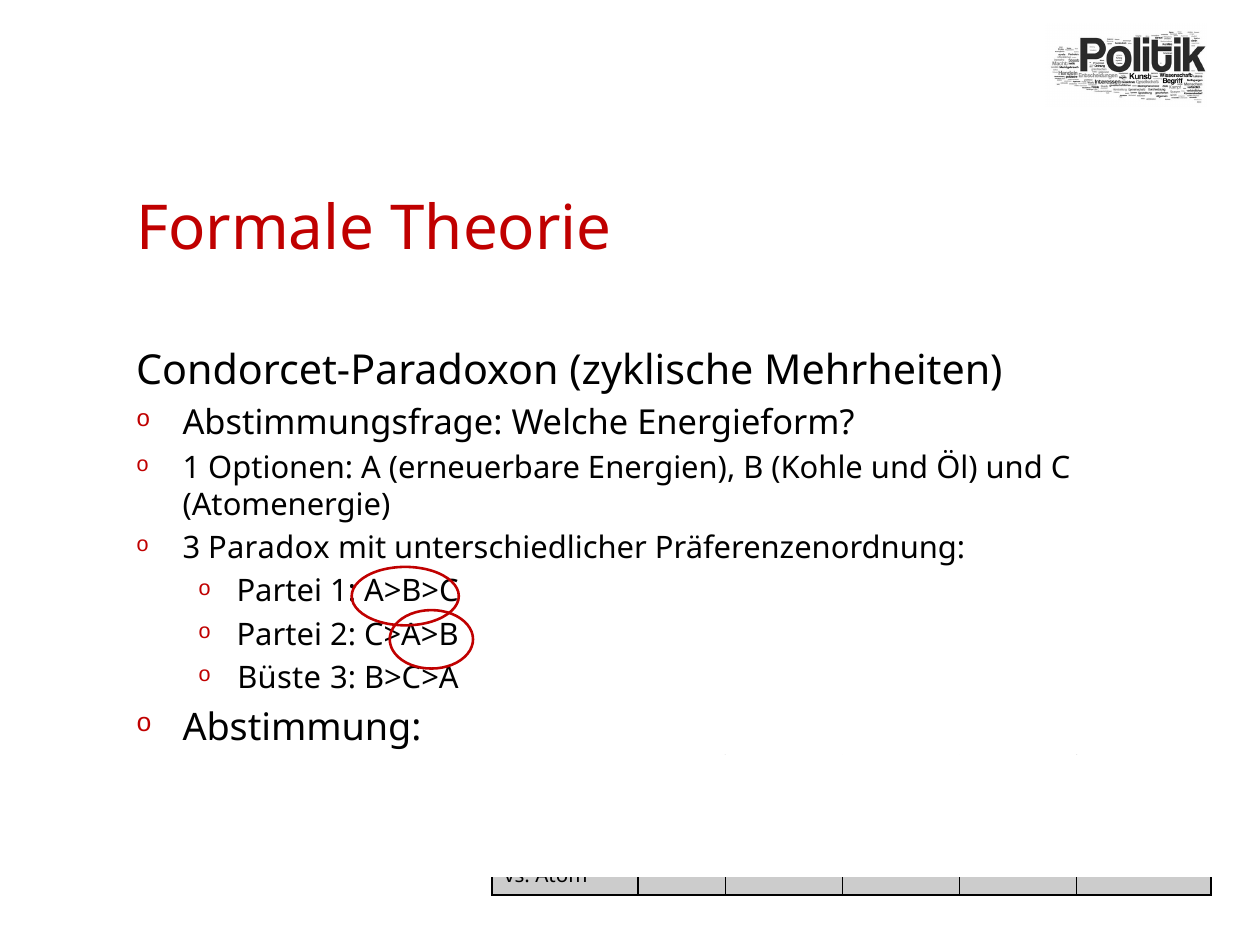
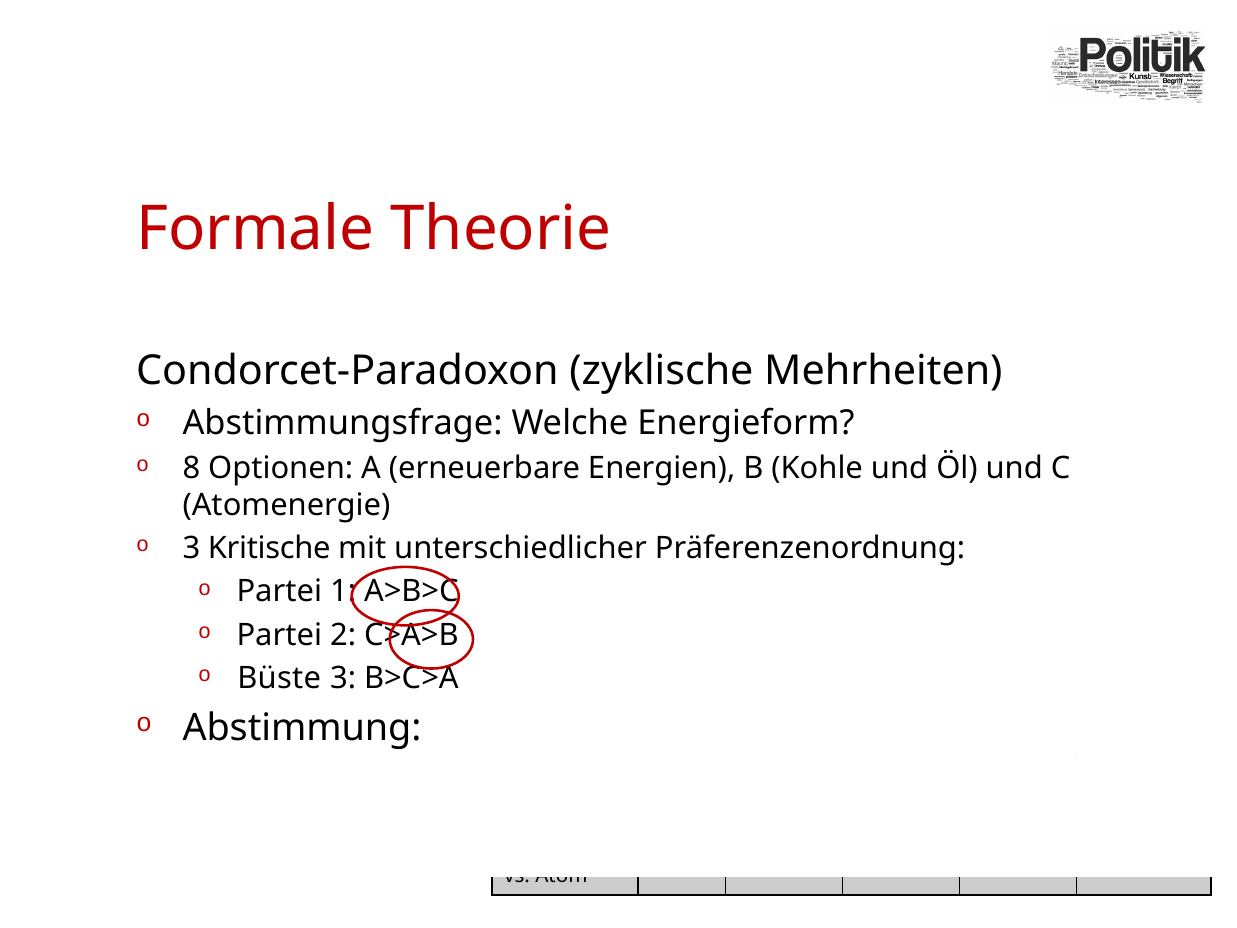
1: 1 -> 8 (191, 468)
Paradox: Paradox -> Kritische (269, 548)
